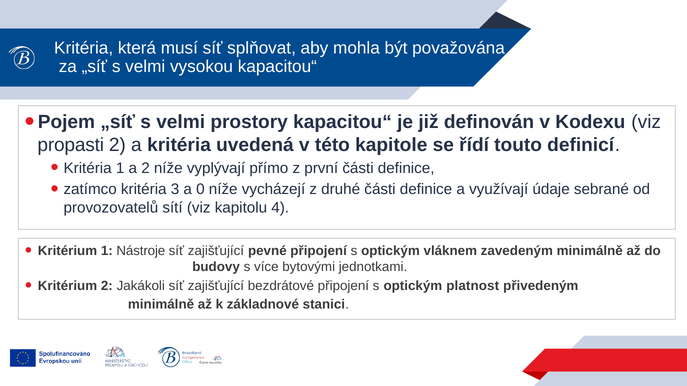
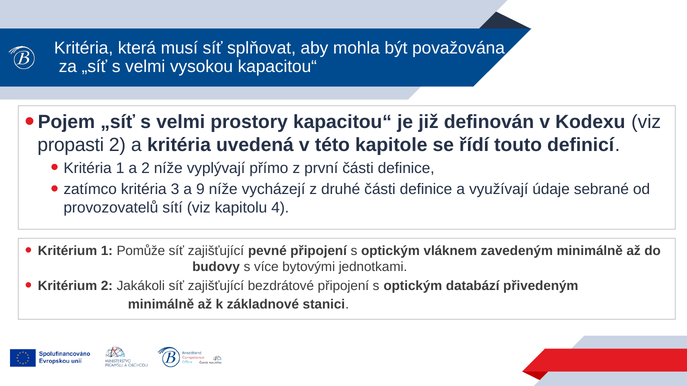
0: 0 -> 9 (200, 189)
Nástroje: Nástroje -> Pomůže (141, 251)
platnost: platnost -> databází (473, 286)
